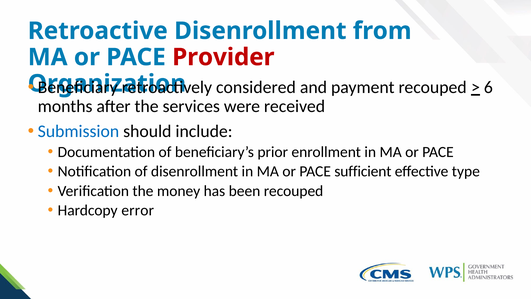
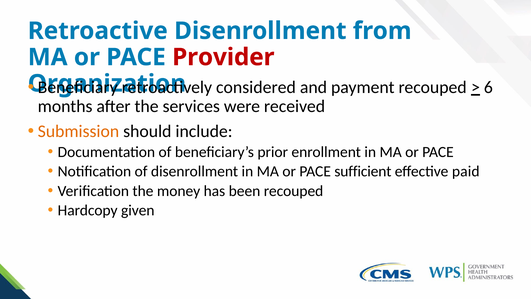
Submission colour: blue -> orange (78, 131)
type: type -> paid (466, 171)
error: error -> given (138, 210)
